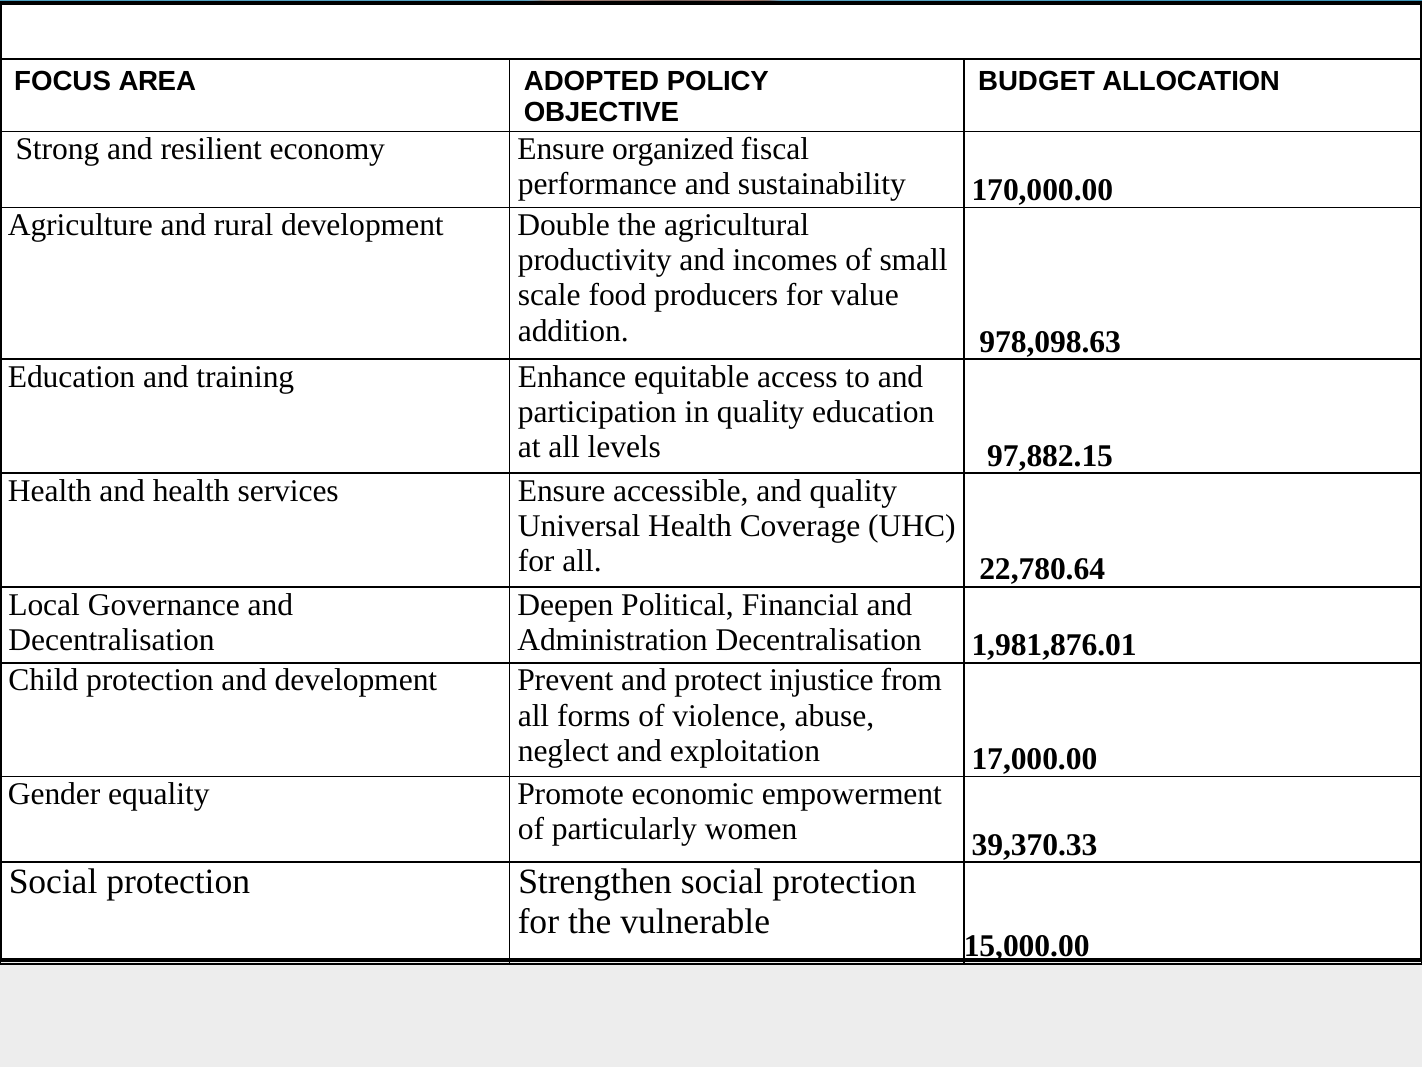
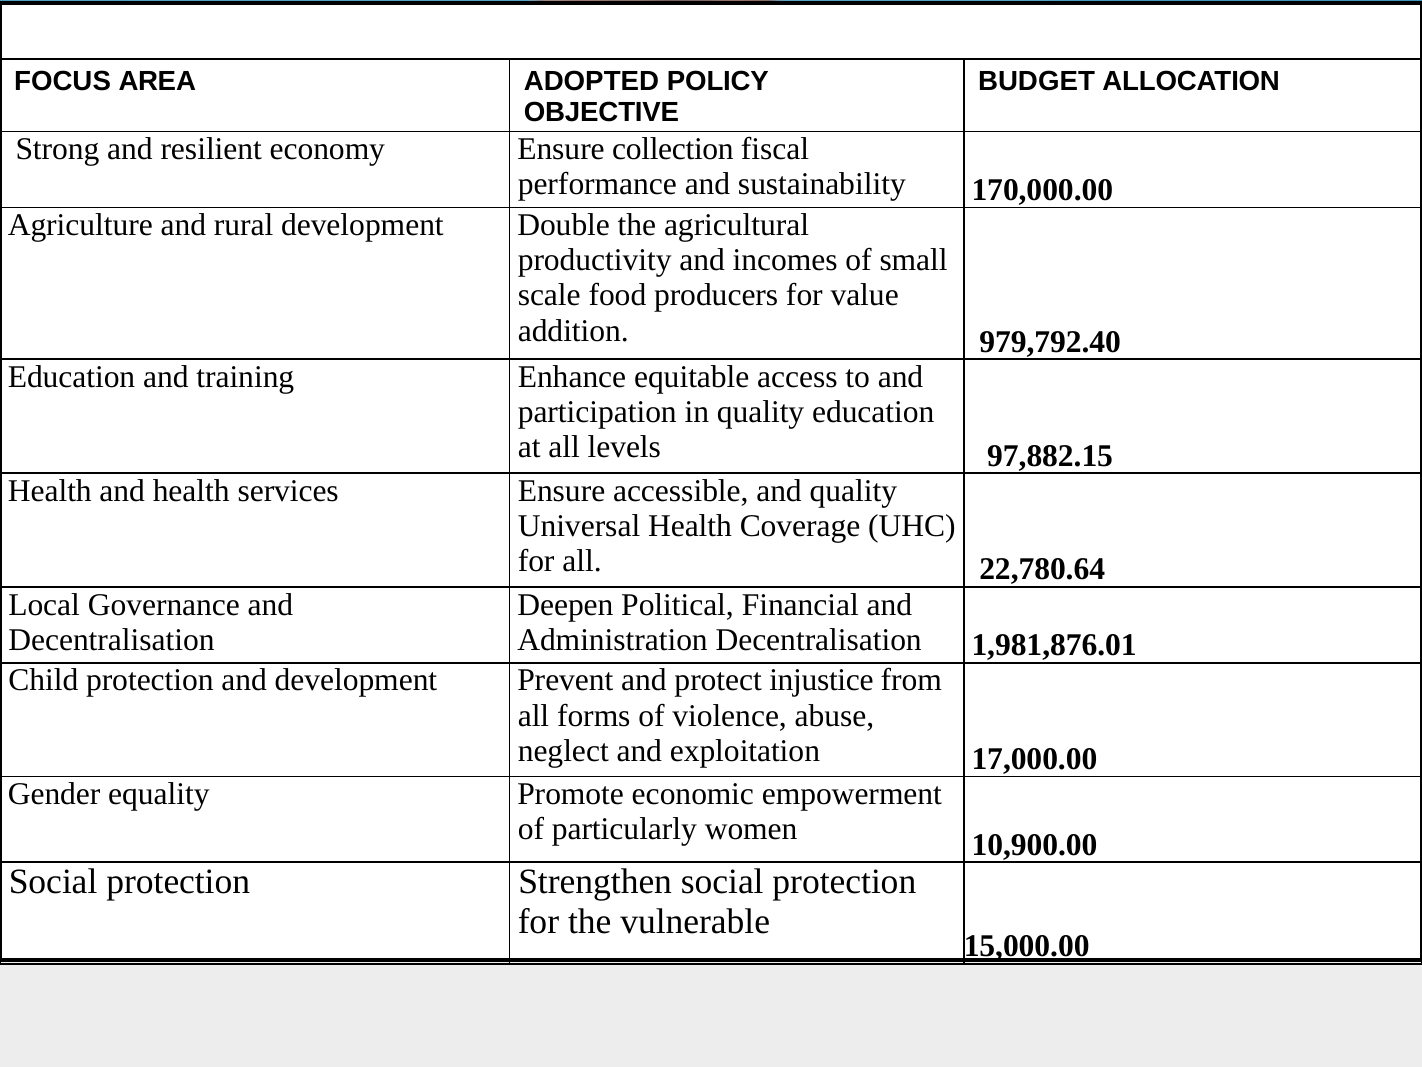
organized: organized -> collection (673, 149)
978,098.63: 978,098.63 -> 979,792.40 (1050, 342)
39,370.33: 39,370.33 -> 10,900.00 (1035, 844)
